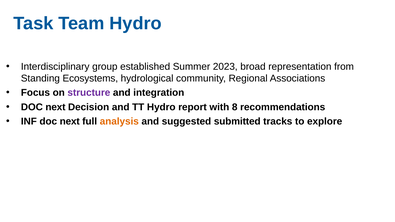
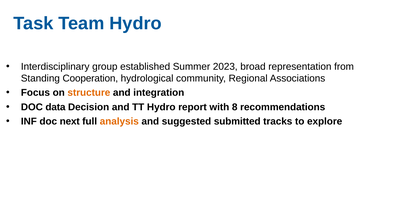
Ecosystems: Ecosystems -> Cooperation (90, 78)
structure colour: purple -> orange (89, 93)
next: next -> data (55, 107)
